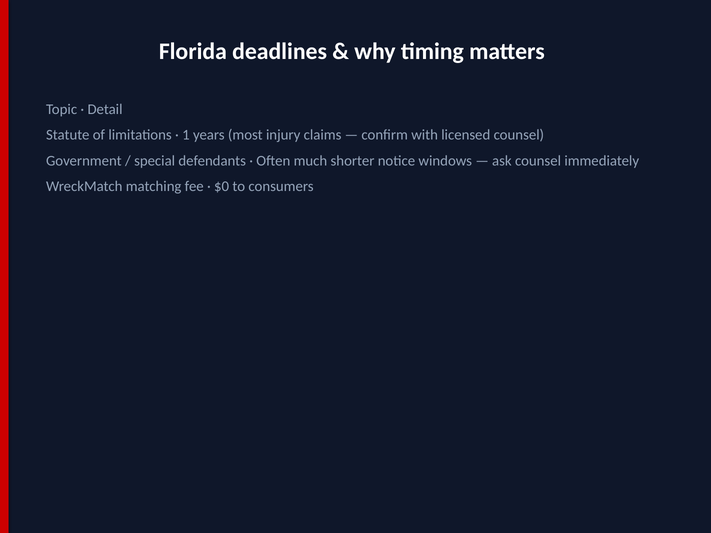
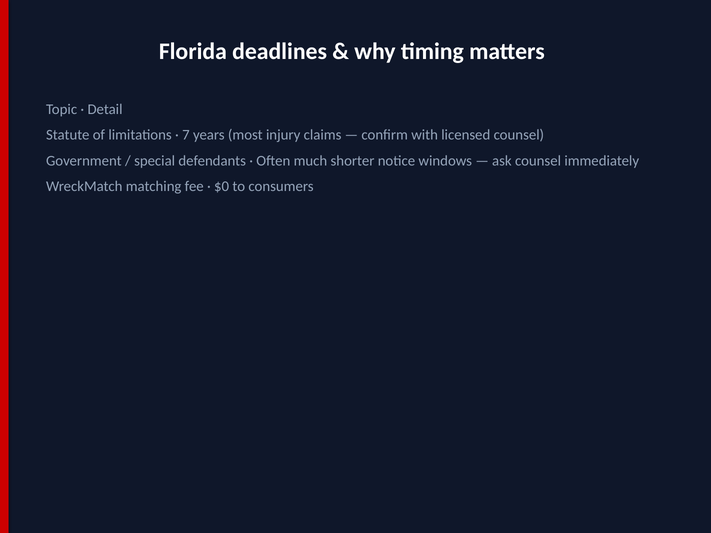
1: 1 -> 7 (186, 135)
